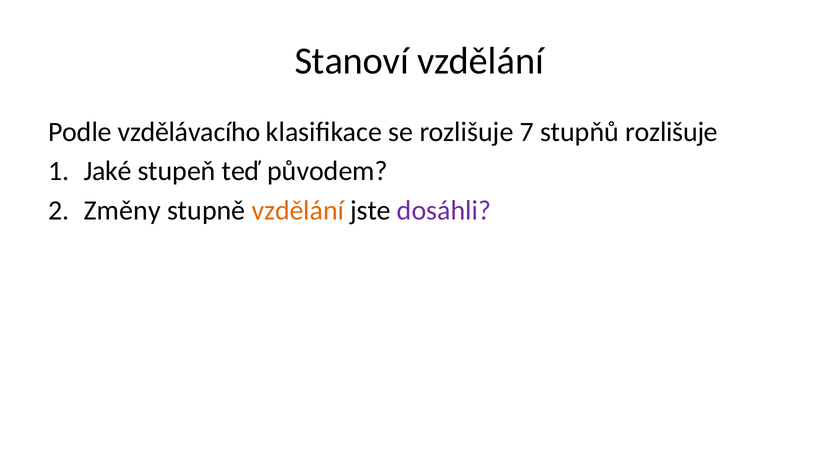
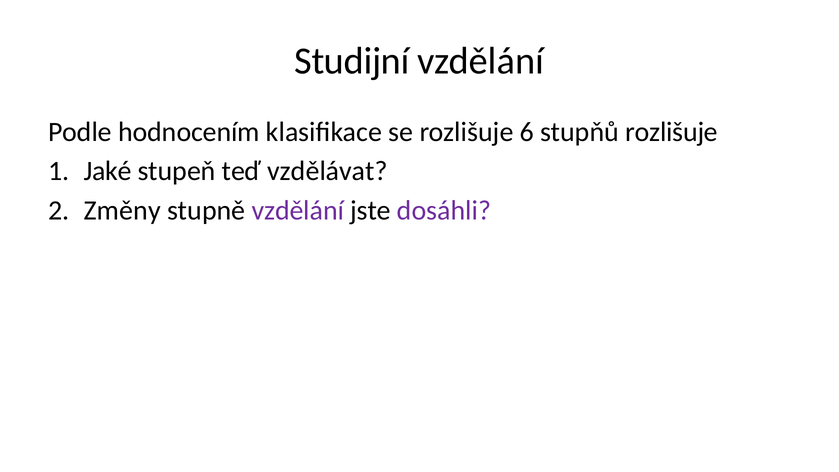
Stanoví: Stanoví -> Studijní (352, 61)
vzdělávacího: vzdělávacího -> hodnocením (189, 132)
7: 7 -> 6 (527, 132)
původem: původem -> vzdělávat (327, 171)
vzdělání colour: orange -> purple (298, 210)
